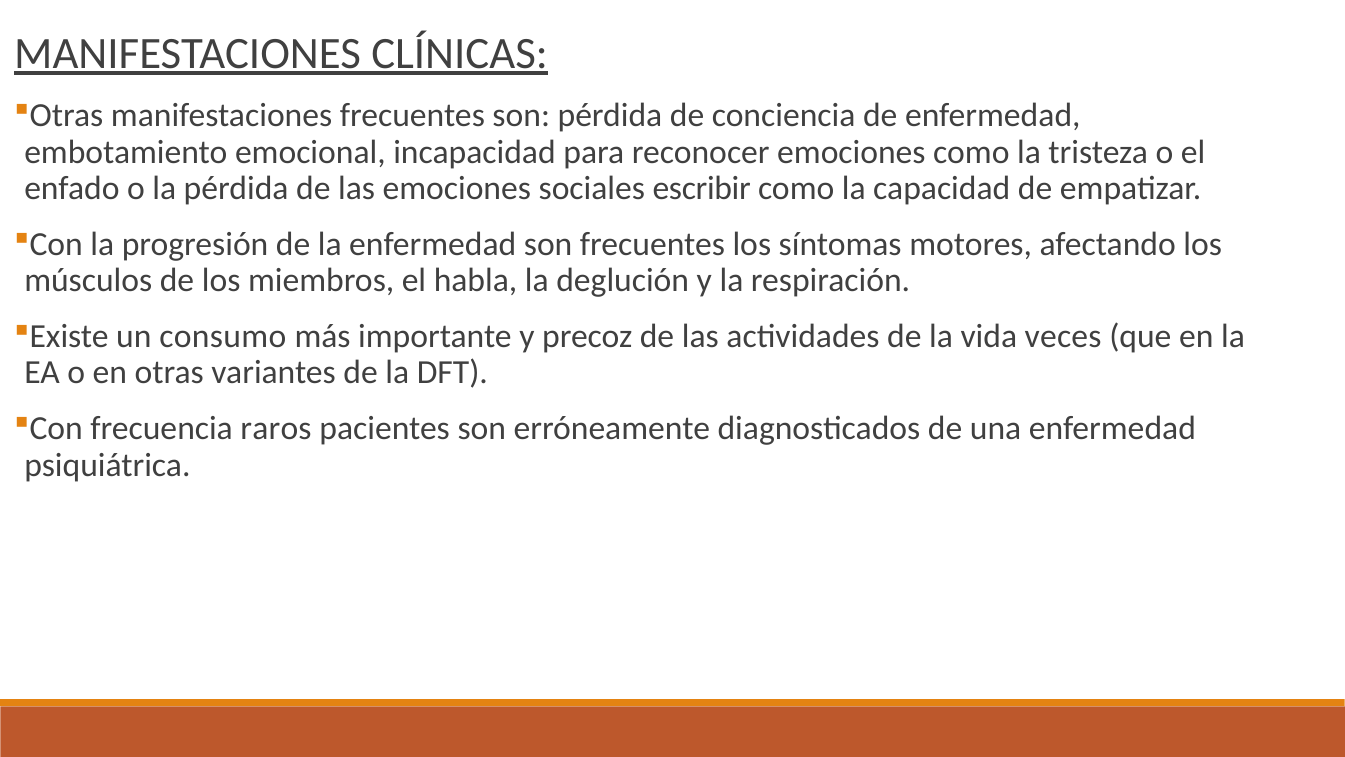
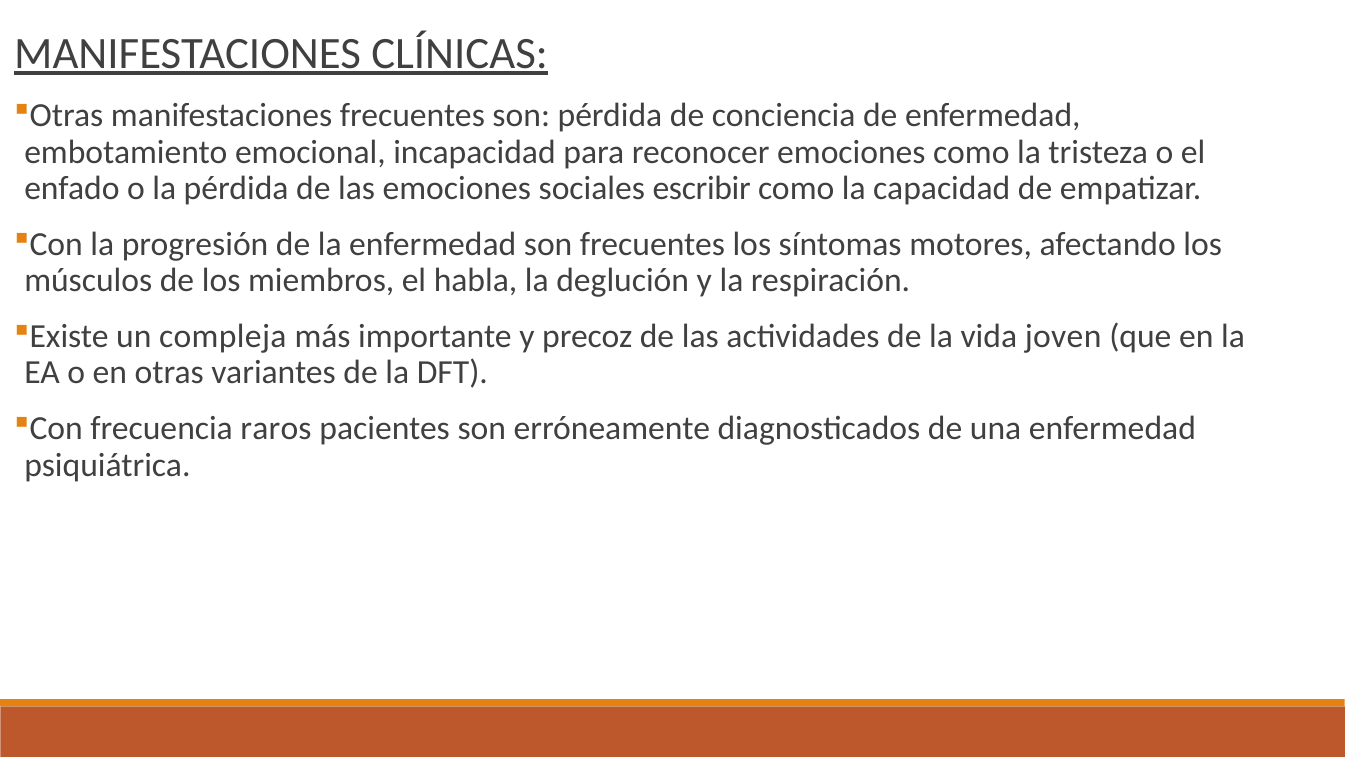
consumo: consumo -> compleja (223, 336)
veces: veces -> joven (1063, 336)
